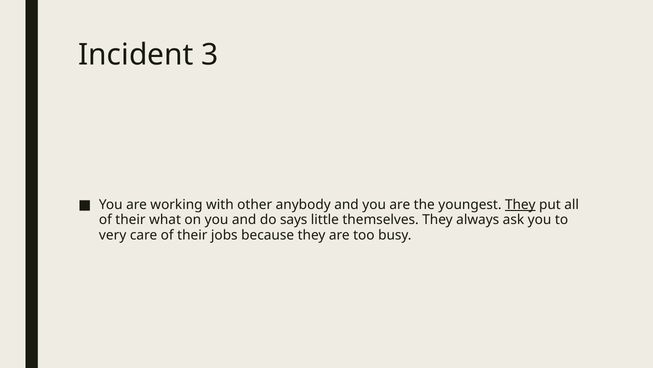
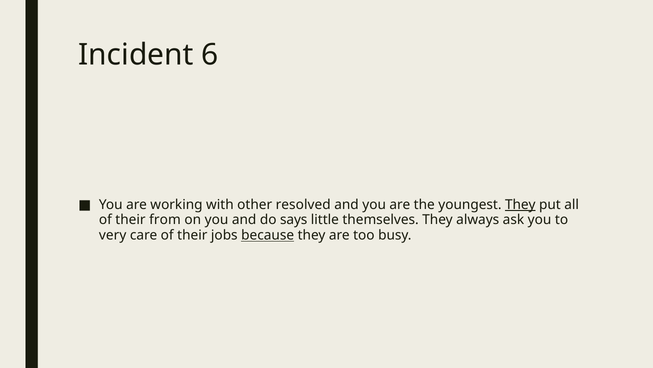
3: 3 -> 6 (210, 55)
anybody: anybody -> resolved (303, 204)
what: what -> from (165, 220)
because underline: none -> present (268, 235)
